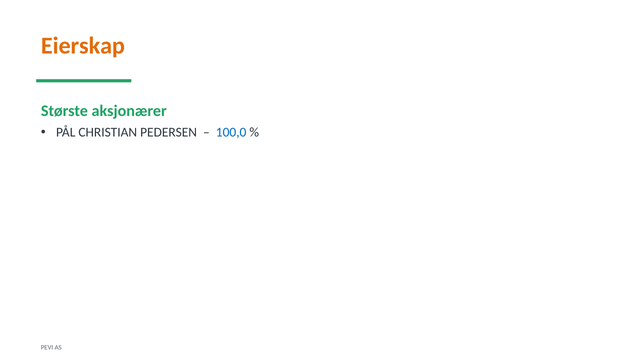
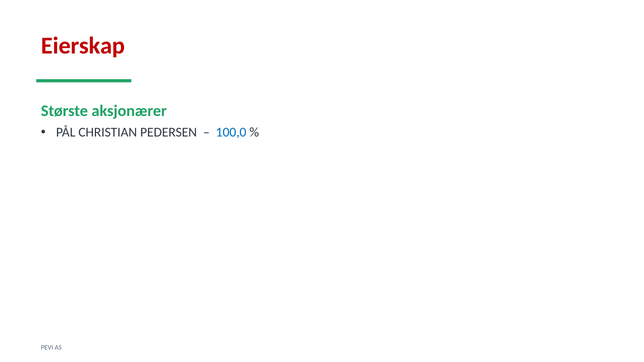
Eierskap colour: orange -> red (83, 46)
